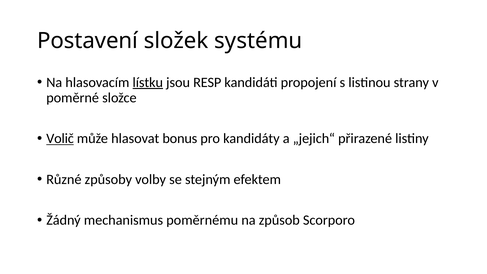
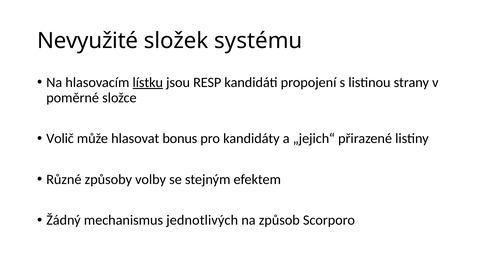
Postavení: Postavení -> Nevyužité (88, 41)
Volič underline: present -> none (60, 139)
poměrnému: poměrnému -> jednotlivých (202, 220)
